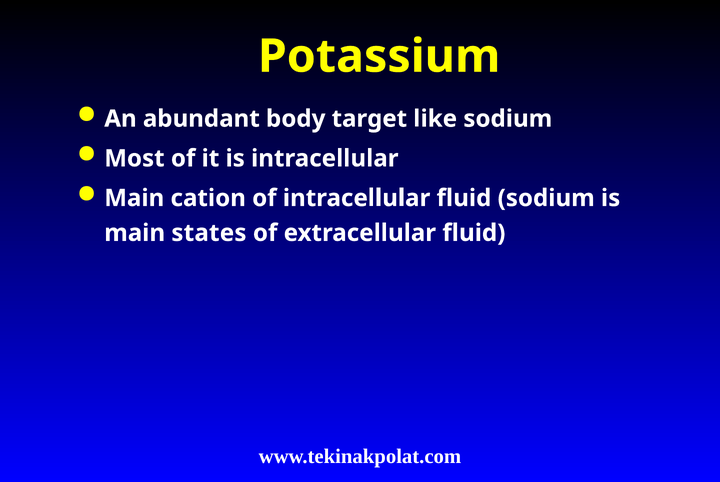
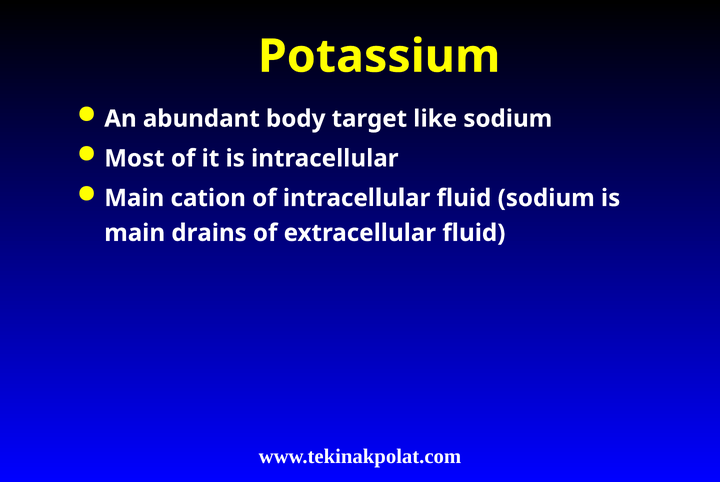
states: states -> drains (209, 233)
